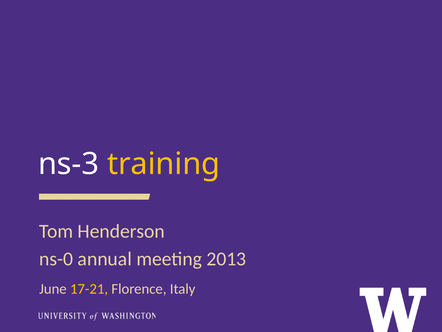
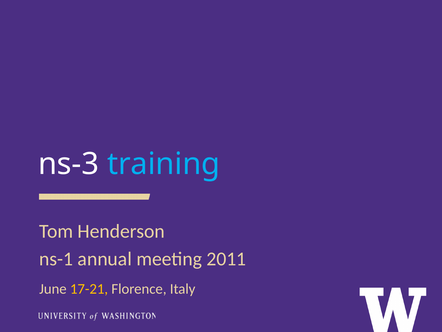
training colour: yellow -> light blue (164, 164)
ns-0: ns-0 -> ns-1 (56, 259)
2013: 2013 -> 2011 (226, 259)
